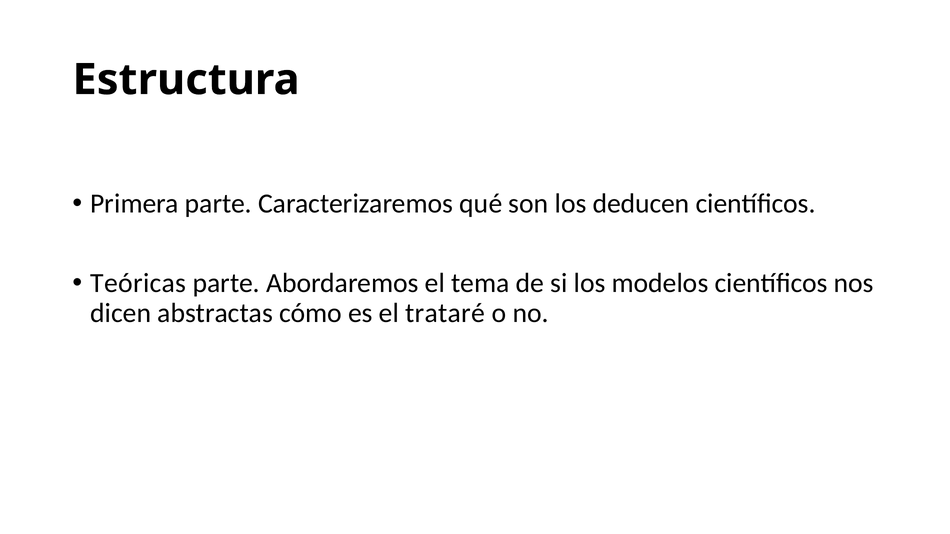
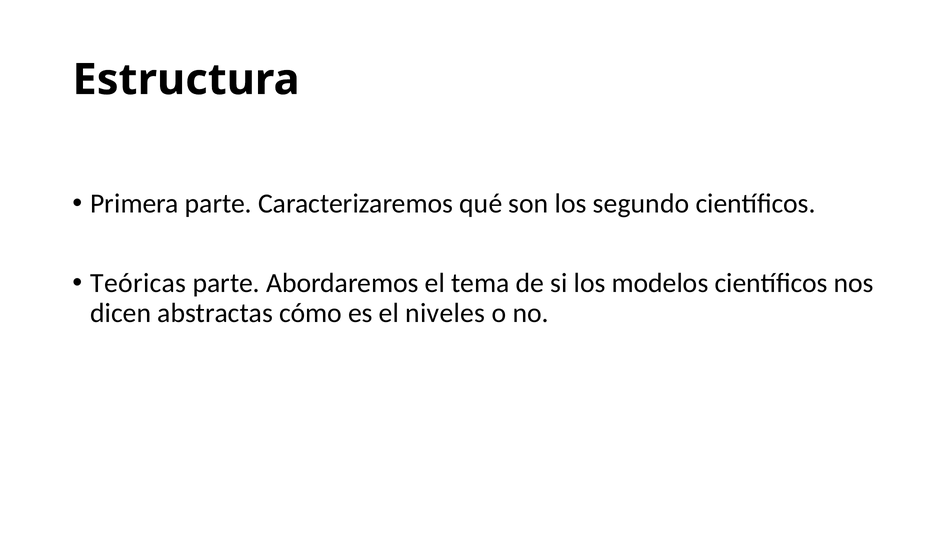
deducen: deducen -> segundo (641, 204)
trataré: trataré -> niveles (445, 313)
